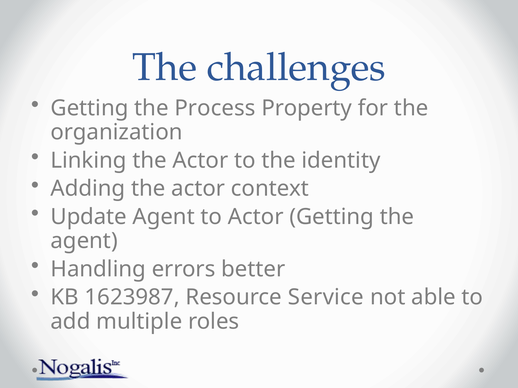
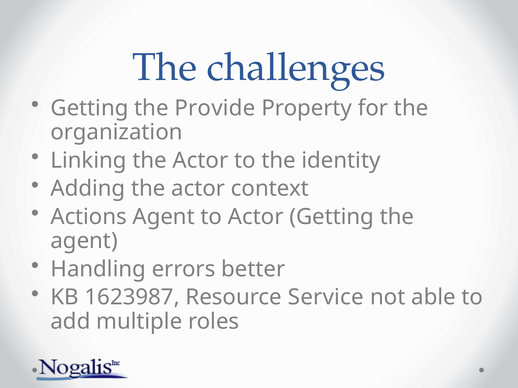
Process: Process -> Provide (215, 108)
Update: Update -> Actions (89, 217)
